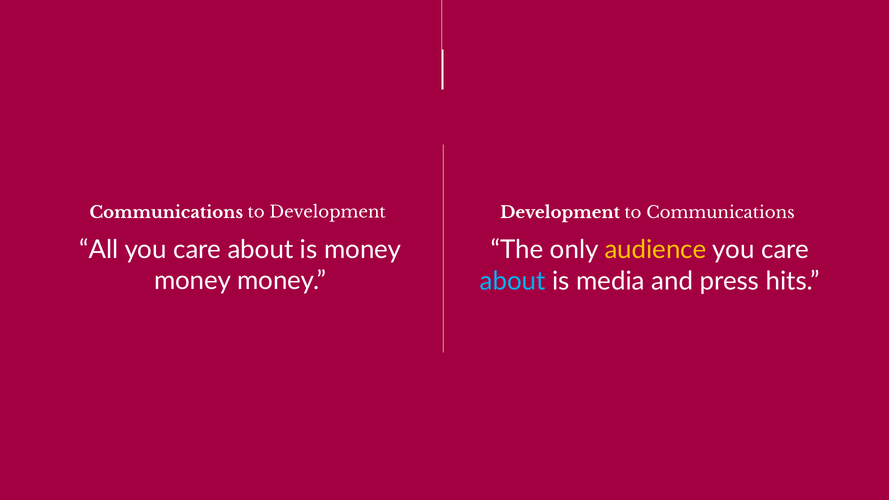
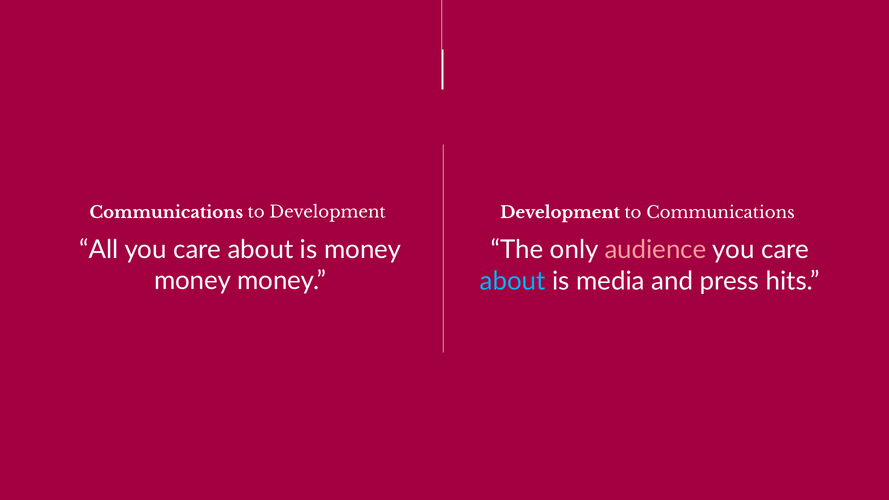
audience colour: yellow -> pink (656, 250)
